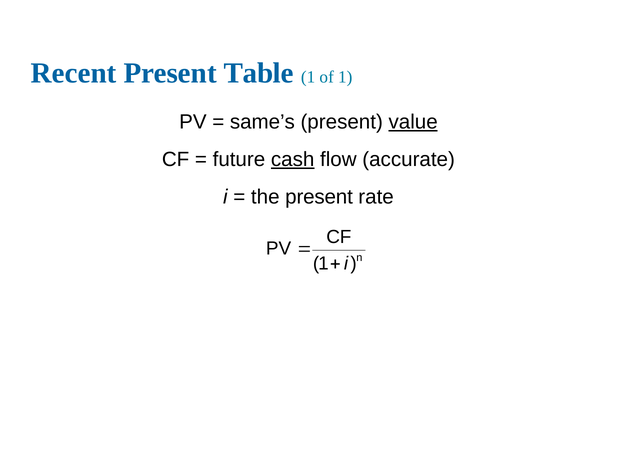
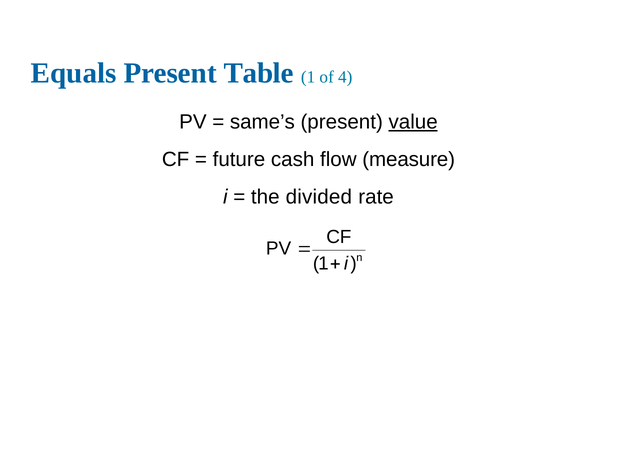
Recent: Recent -> Equals (74, 73)
of 1: 1 -> 4 (345, 77)
cash underline: present -> none (293, 159)
accurate: accurate -> measure (409, 159)
the present: present -> divided (319, 197)
